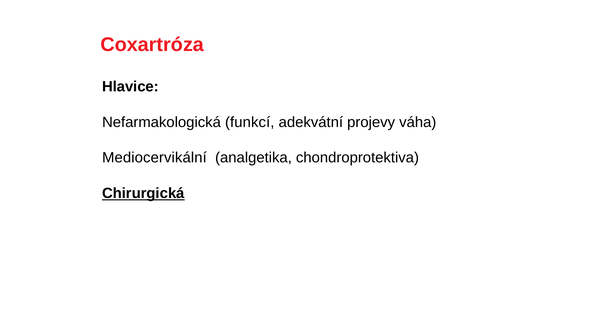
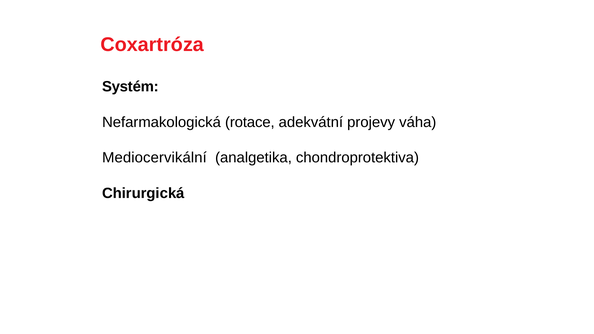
Hlavice: Hlavice -> Systém (130, 87)
funkcí: funkcí -> rotace (250, 122)
Chirurgická underline: present -> none (143, 193)
